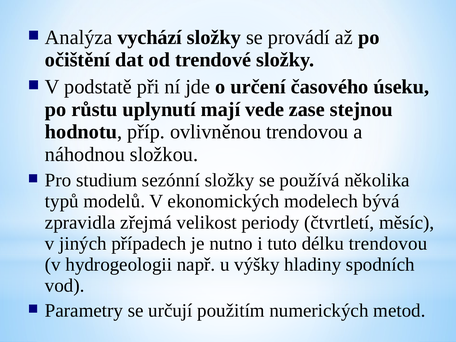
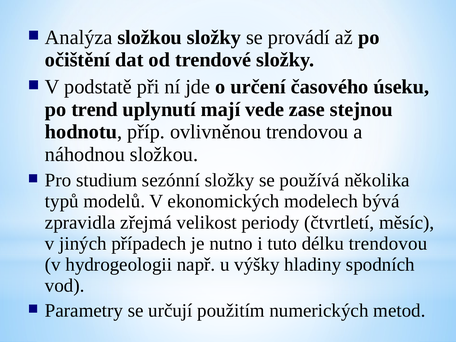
Analýza vychází: vychází -> složkou (150, 37)
růstu: růstu -> trend (95, 109)
